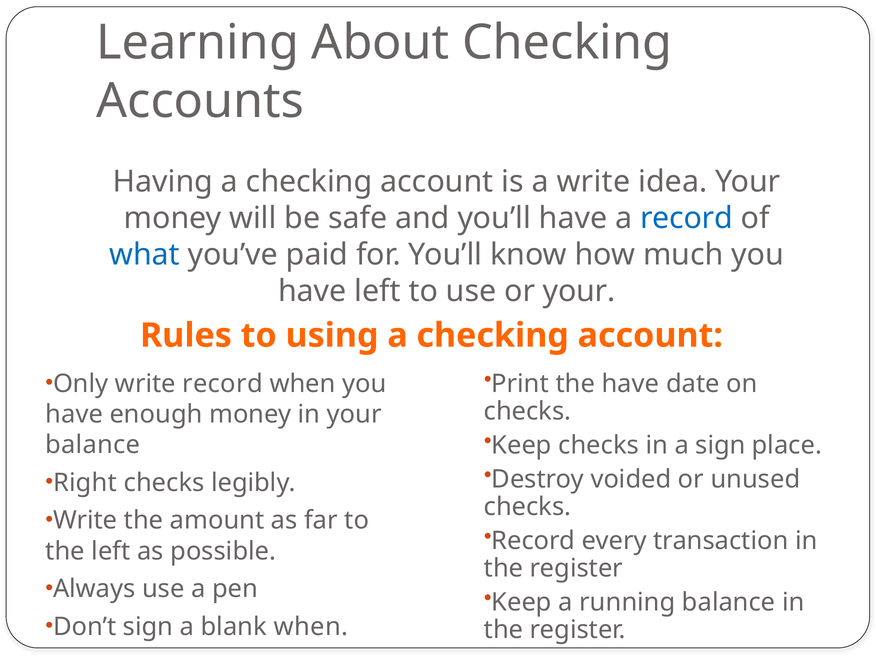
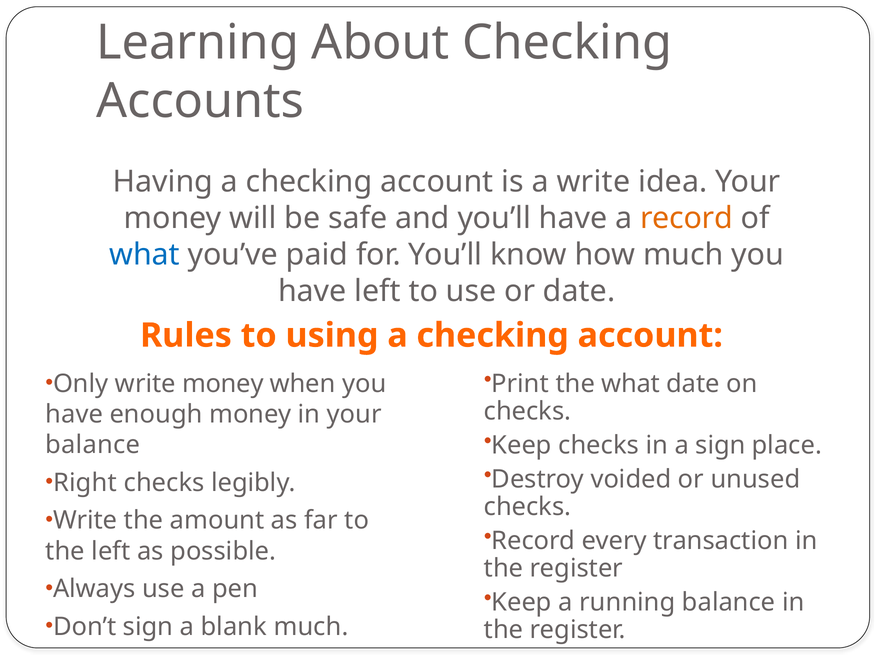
record colour: blue -> orange (687, 218)
or your: your -> date (579, 291)
the have: have -> what (631, 384)
write record: record -> money (223, 384)
blank when: when -> much (311, 627)
